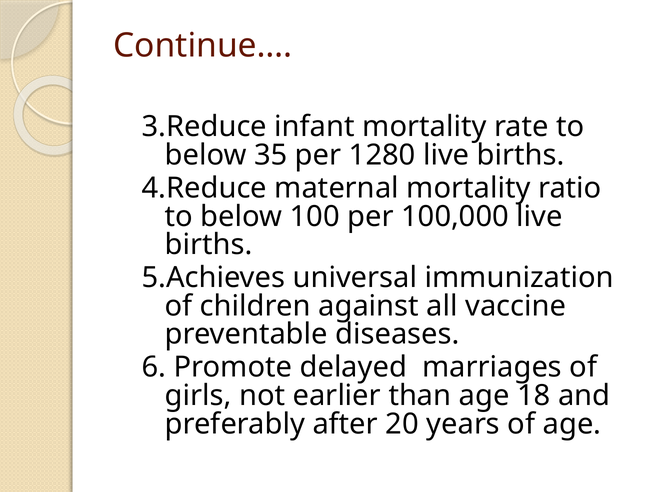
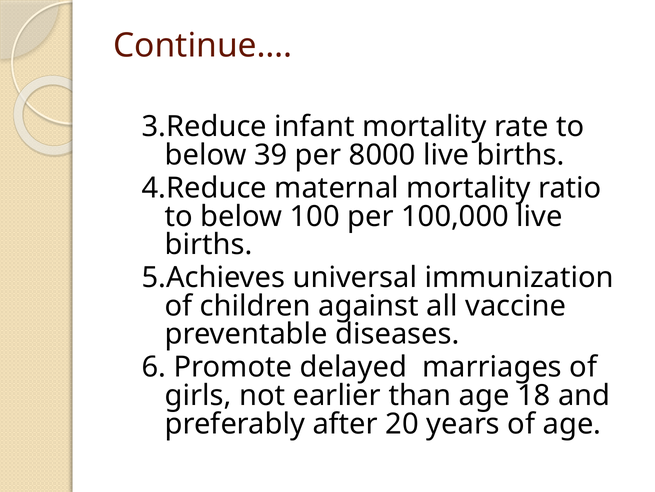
35: 35 -> 39 (271, 155)
1280: 1280 -> 8000 (382, 155)
